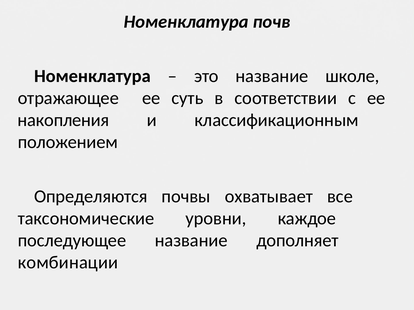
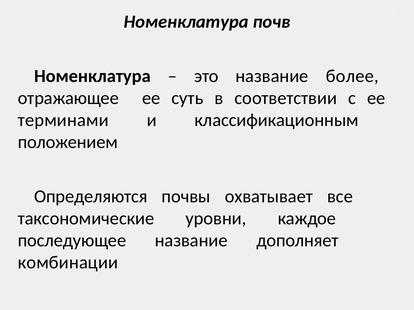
школе: школе -> более (352, 76)
накопления: накопления -> терминами (63, 120)
